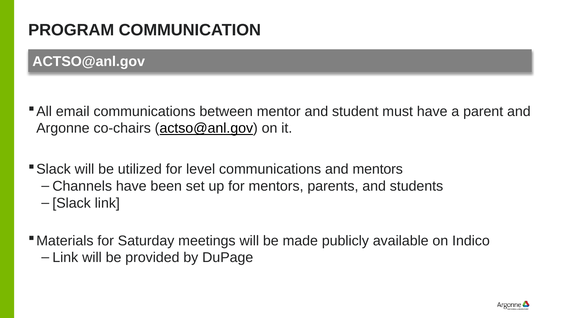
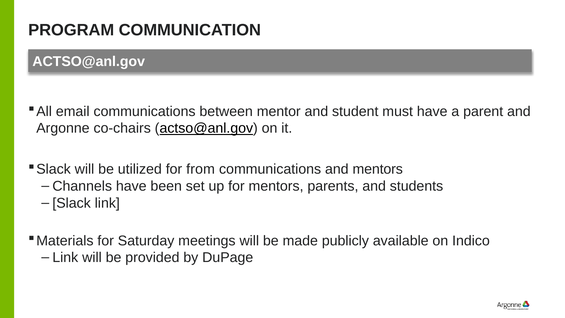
level: level -> from (201, 169)
